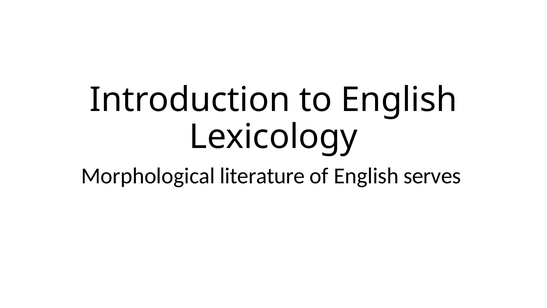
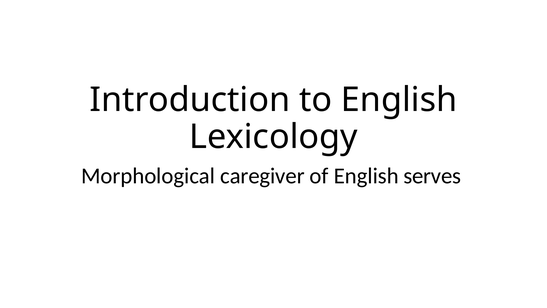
literature: literature -> caregiver (262, 176)
